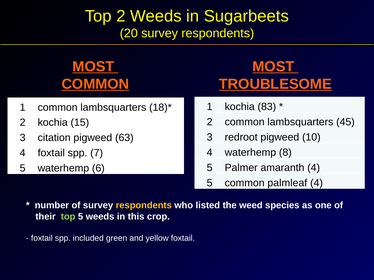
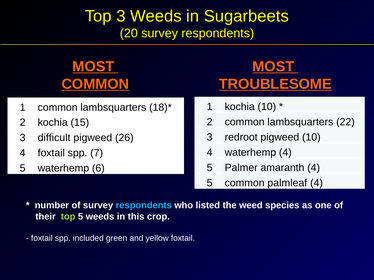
Top 2: 2 -> 3 (121, 16)
kochia 83: 83 -> 10 (267, 107)
45: 45 -> 22 (345, 122)
citation: citation -> difficult (54, 138)
63: 63 -> 26 (124, 138)
waterhemp 8: 8 -> 4 (285, 153)
respondents colour: yellow -> light blue (144, 206)
